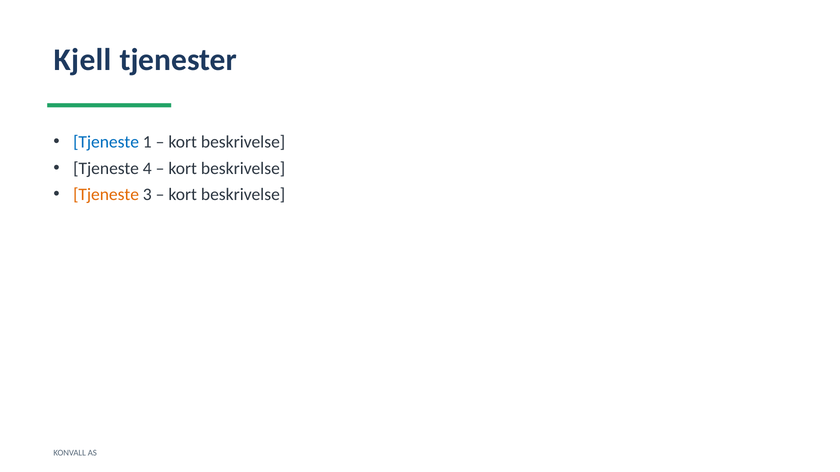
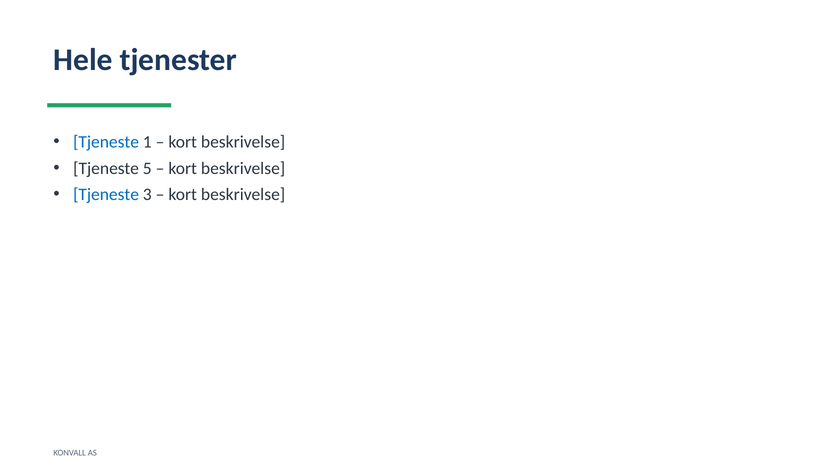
Kjell: Kjell -> Hele (83, 60)
4: 4 -> 5 (147, 169)
Tjeneste colour: orange -> blue (106, 195)
